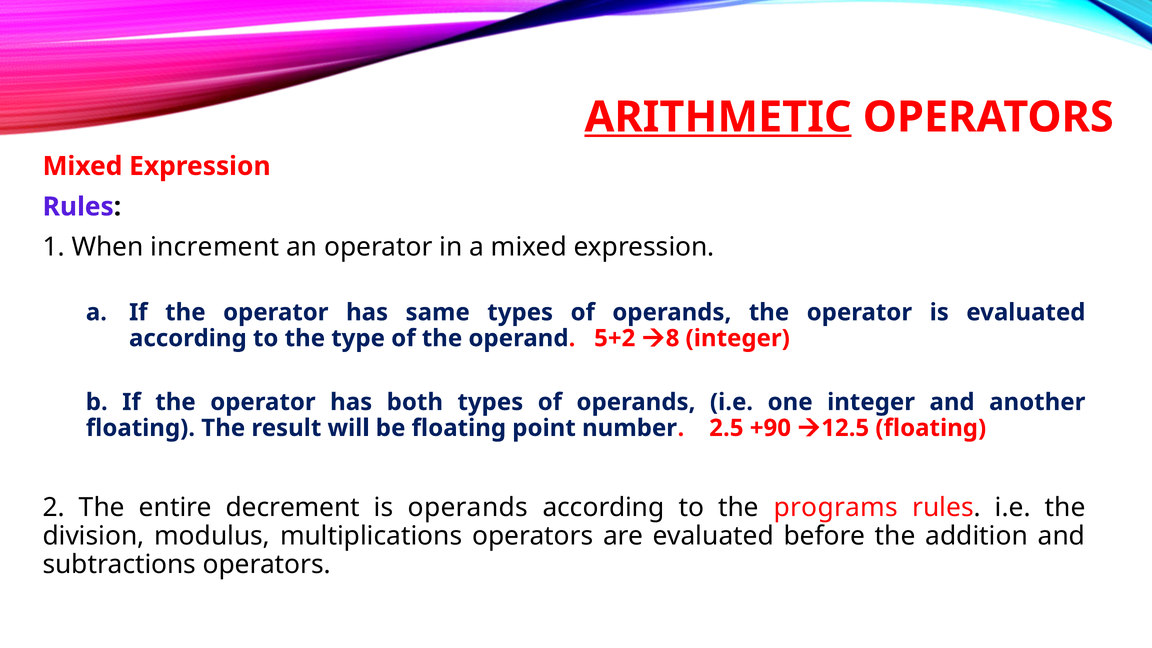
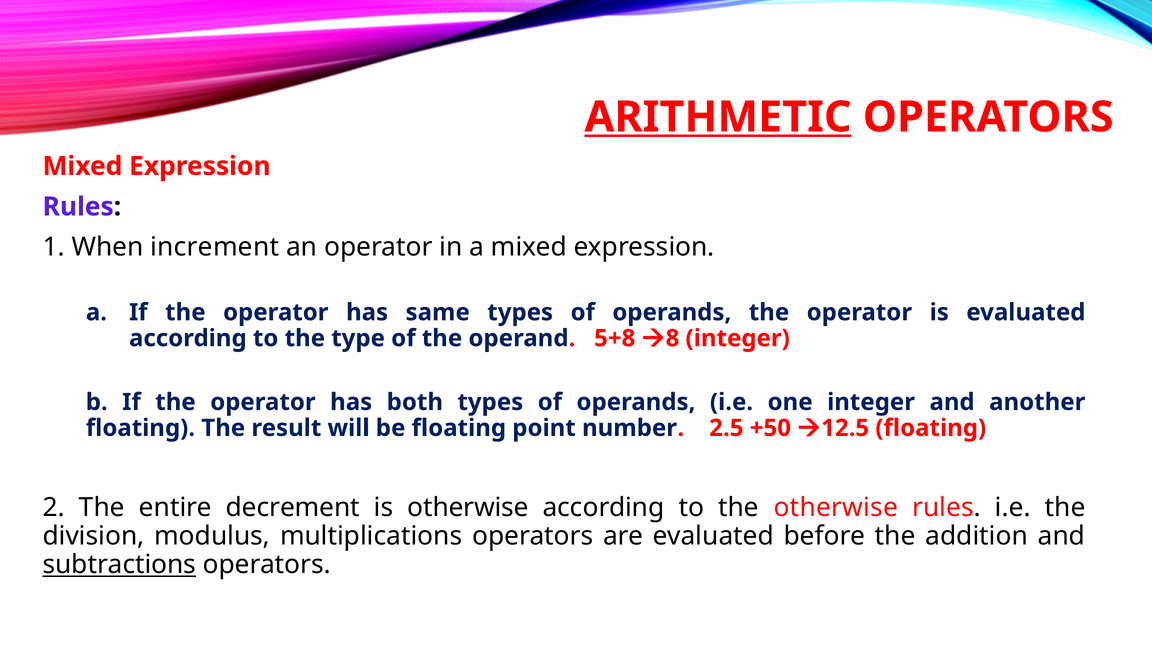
5+2: 5+2 -> 5+8 (615, 338)
+90: +90 -> +50 (770, 428)
is operands: operands -> otherwise (468, 508)
the programs: programs -> otherwise (836, 508)
subtractions underline: none -> present (119, 565)
